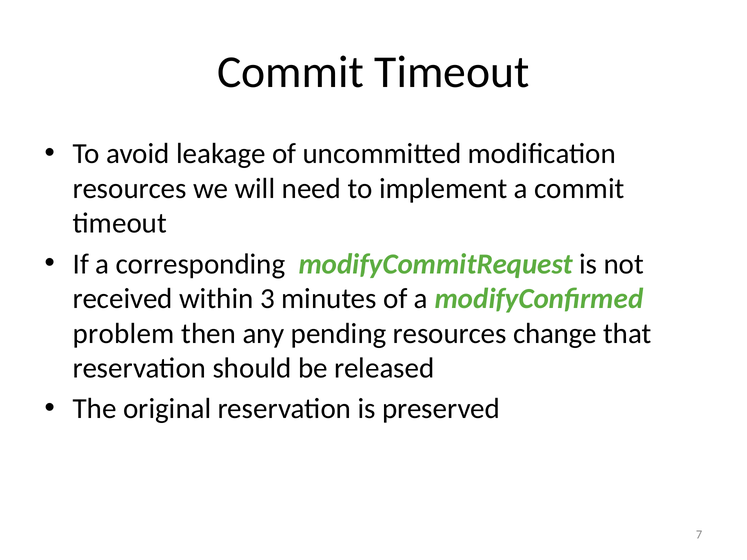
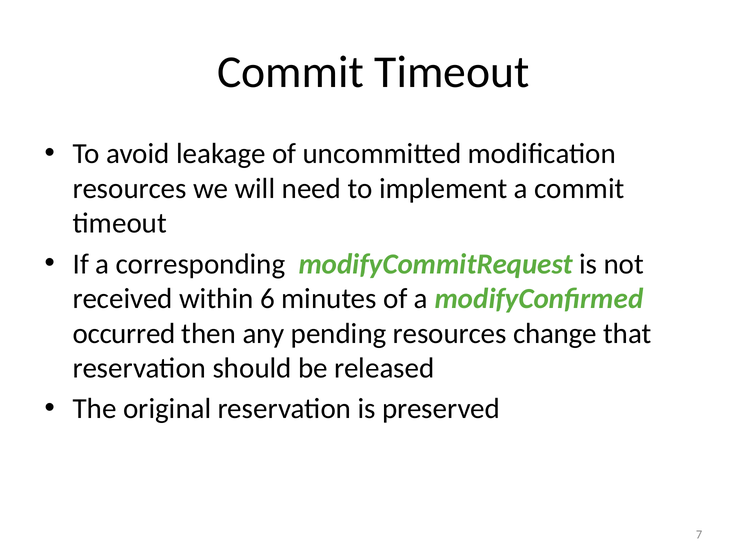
3: 3 -> 6 (267, 299)
problem: problem -> occurred (124, 334)
